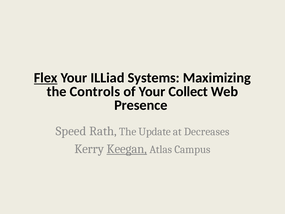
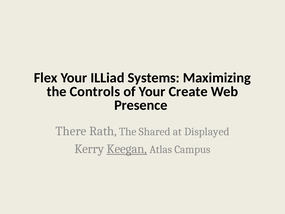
Flex underline: present -> none (46, 78)
Collect: Collect -> Create (188, 91)
Speed: Speed -> There (71, 131)
Update: Update -> Shared (155, 132)
Decreases: Decreases -> Displayed (207, 132)
